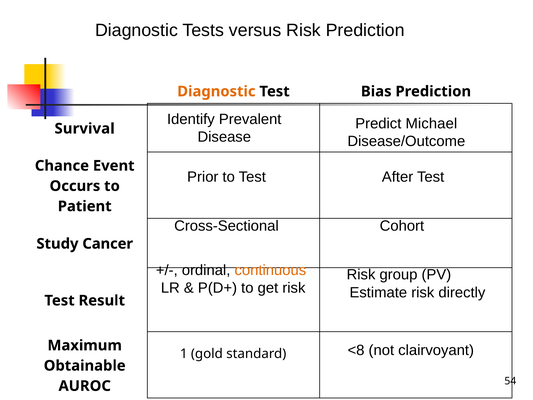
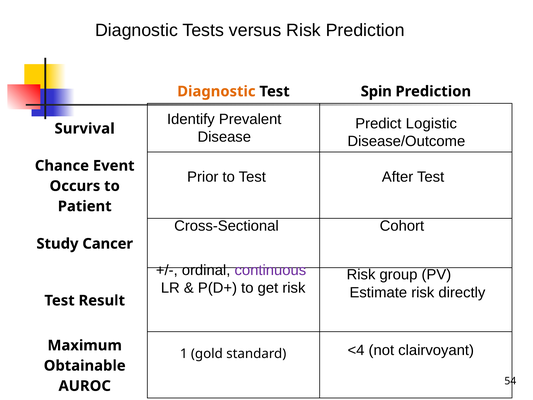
Bias: Bias -> Spin (376, 91)
Michael: Michael -> Logistic (431, 124)
continuous colour: orange -> purple (270, 270)
<8: <8 -> <4 (356, 350)
